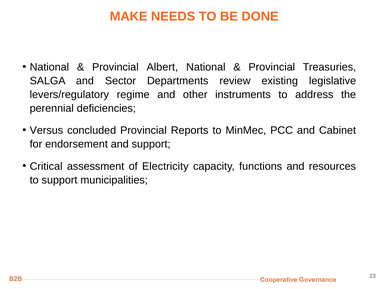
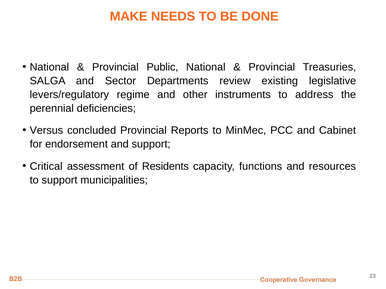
Albert: Albert -> Public (162, 67)
Electricity: Electricity -> Residents (165, 167)
